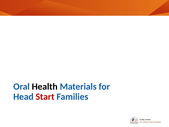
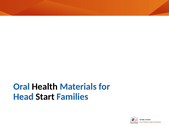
Start colour: red -> black (45, 97)
